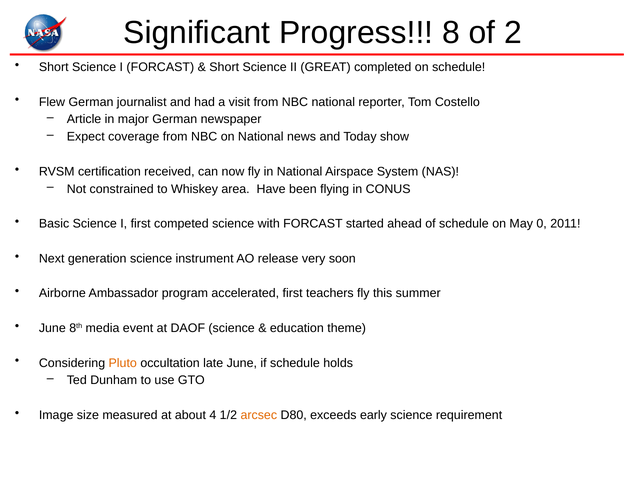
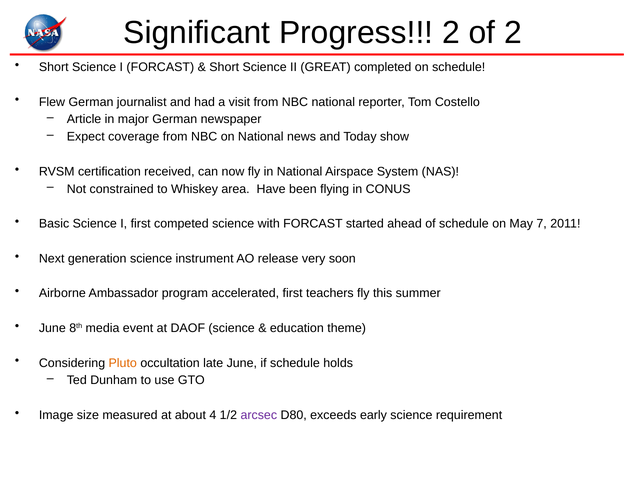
Progress 8: 8 -> 2 (451, 33)
0: 0 -> 7 (542, 223)
arcsec colour: orange -> purple (259, 415)
